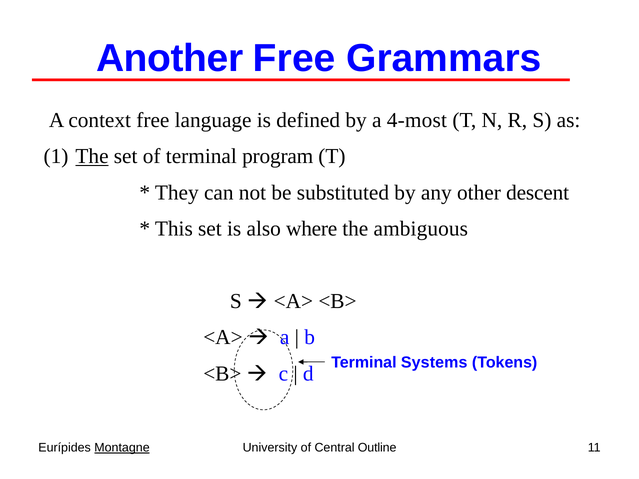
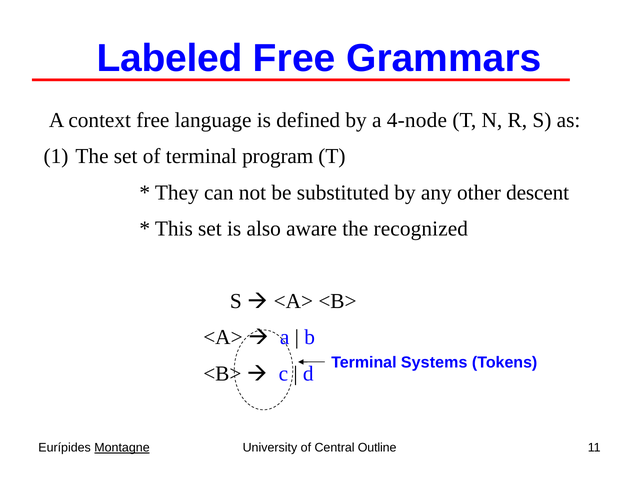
Another: Another -> Labeled (170, 59)
4-most: 4-most -> 4-node (417, 120)
The underline: present -> none (92, 156)
where: where -> aware (312, 229)
ambiguous: ambiguous -> recognized (421, 229)
